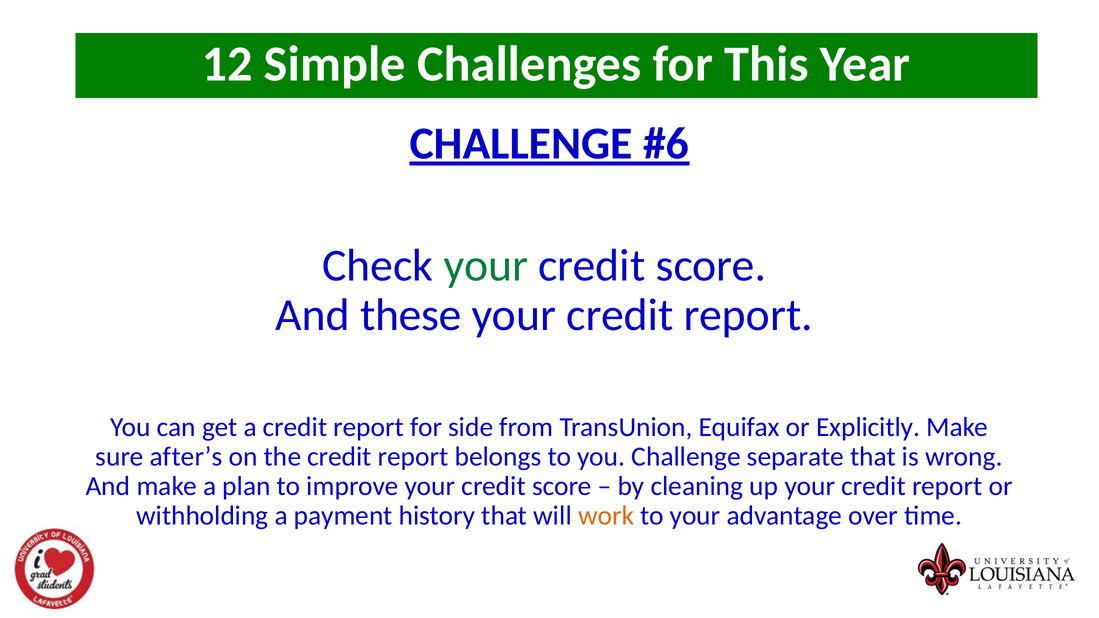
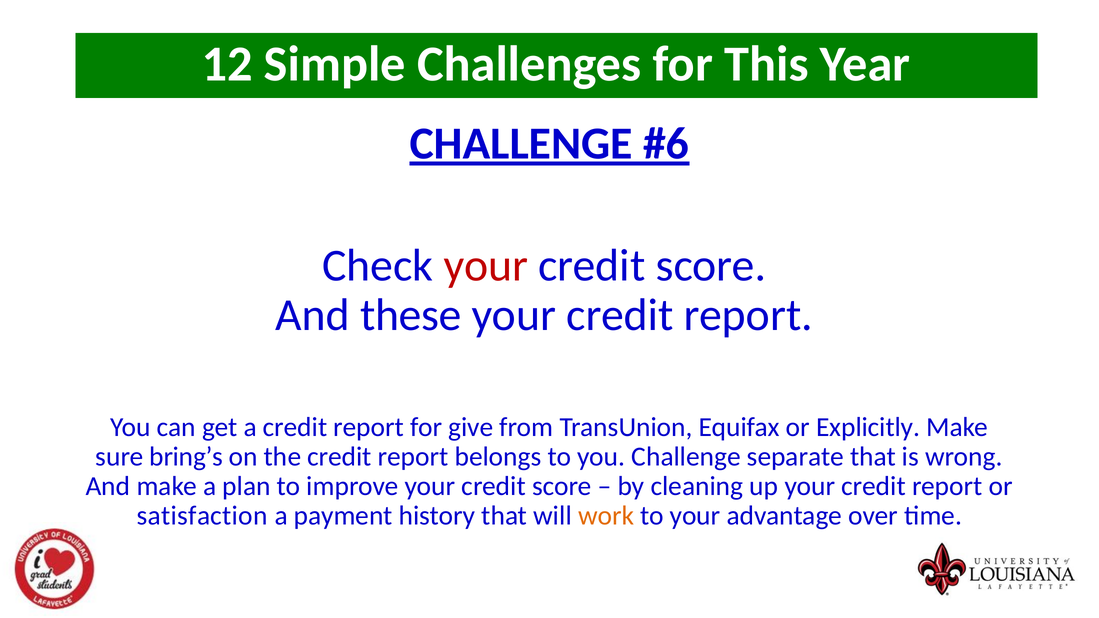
your colour: green -> red (486, 266)
side: side -> give (471, 427)
after’s: after’s -> bring’s (186, 457)
withholding: withholding -> satisfaction (202, 516)
